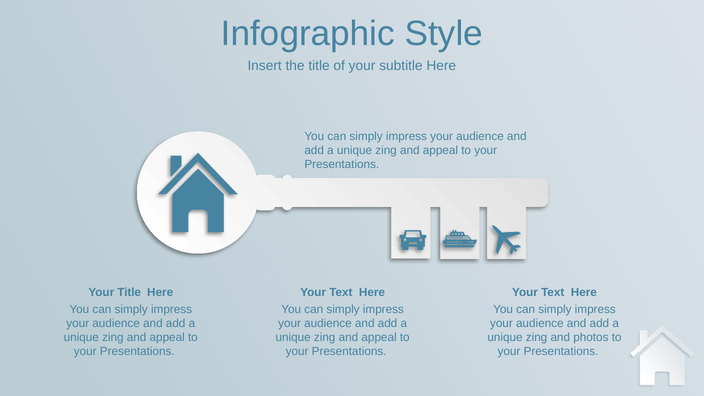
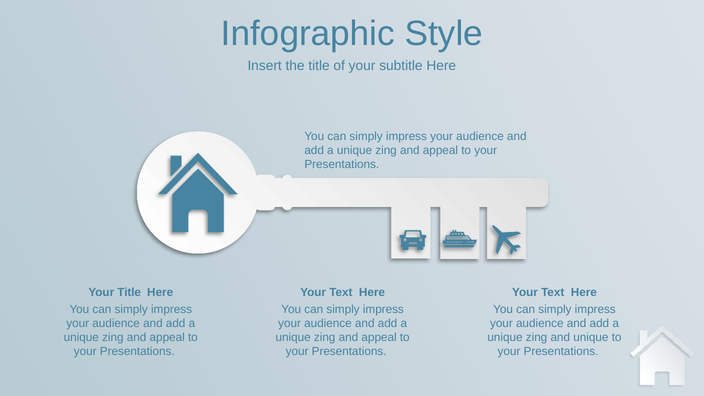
and photos: photos -> unique (591, 337)
